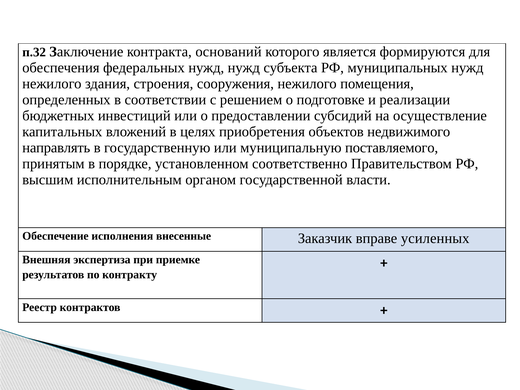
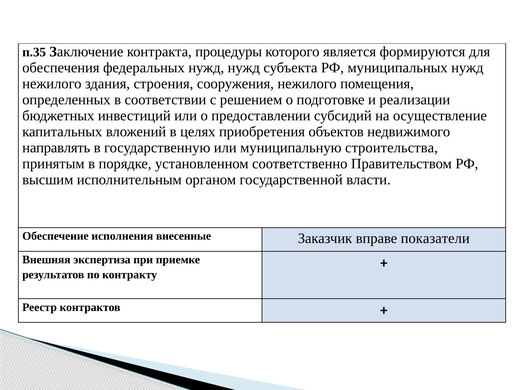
п.32: п.32 -> п.35 (34, 52)
оснований: оснований -> процедуры (229, 52)
поставляемого: поставляемого -> строительства (392, 148)
усиленных: усиленных -> показатели (435, 238)
